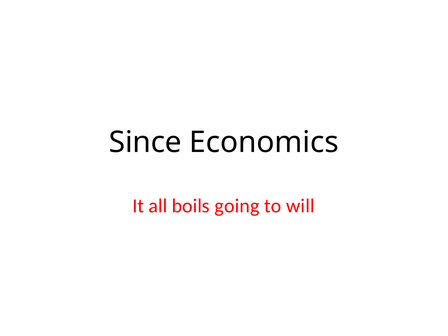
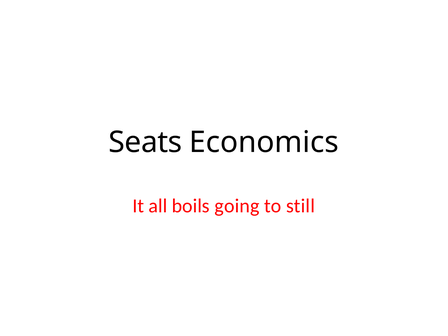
Since: Since -> Seats (145, 142)
will: will -> still (300, 206)
